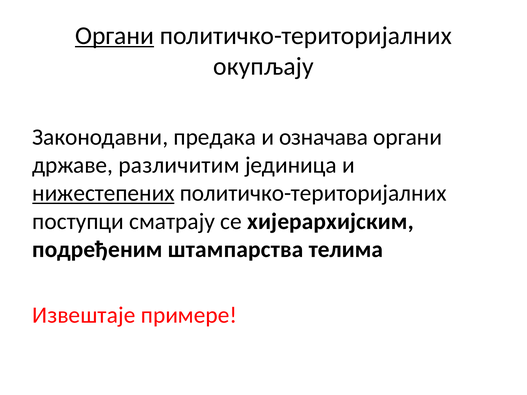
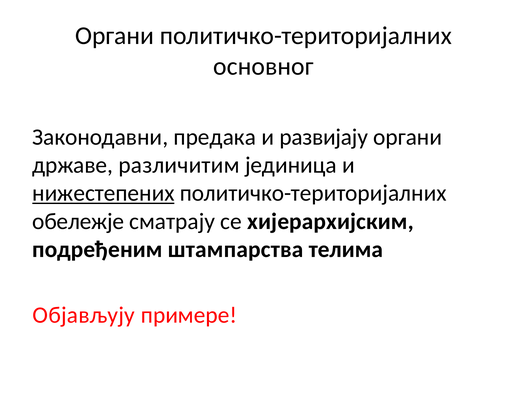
Органи underline: present -> none (115, 36)
окупљају: окупљају -> основног (263, 66)
означава: означава -> развиjаjу (324, 137)
поступци: поступци -> обележје (78, 221)
Извештаје: Извештаје -> Објављују (84, 315)
